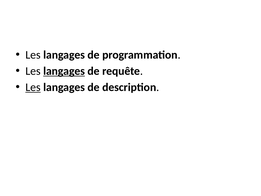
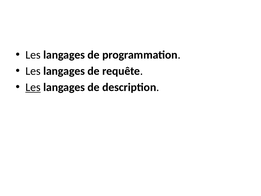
langages underline: present -> none (64, 71)
